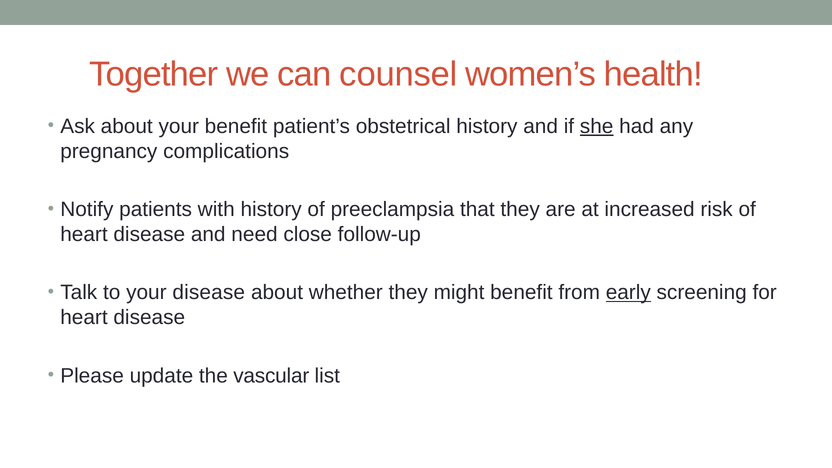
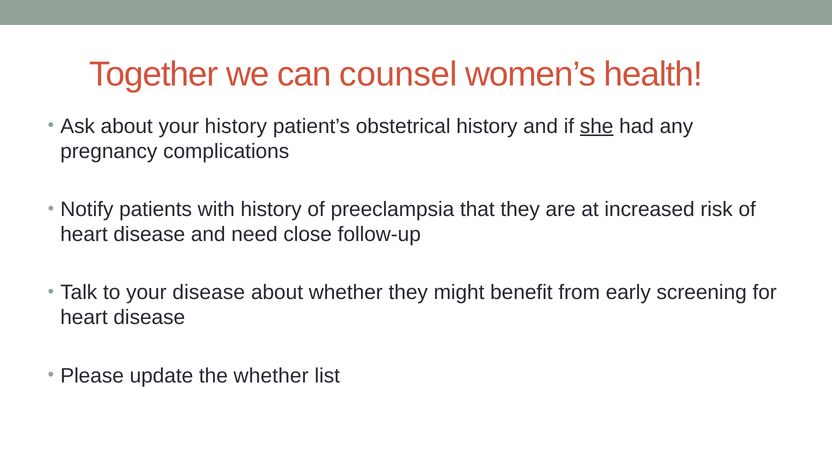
your benefit: benefit -> history (236, 126)
early underline: present -> none (628, 293)
the vascular: vascular -> whether (271, 376)
